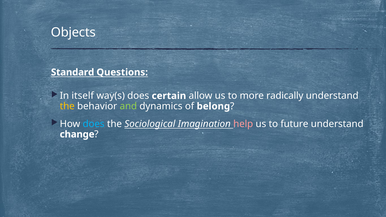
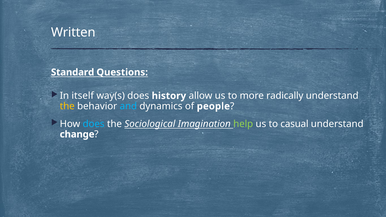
Objects: Objects -> Written (73, 33)
certain: certain -> history (169, 96)
and colour: light green -> light blue (128, 106)
belong: belong -> people (213, 106)
help colour: pink -> light green (243, 124)
future: future -> casual (294, 124)
